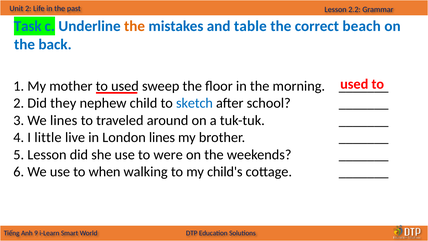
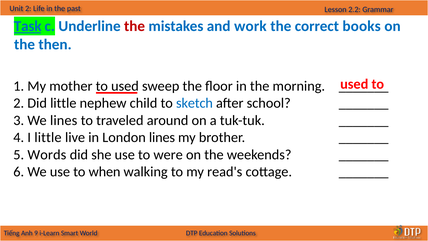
Task underline: none -> present (28, 26)
the colour: orange -> red (135, 26)
table: table -> work (250, 26)
beach: beach -> books (362, 26)
back: back -> then (55, 44)
Did they: they -> little (63, 103)
5 Lesson: Lesson -> Words (47, 155)
child's: child's -> read's (225, 172)
